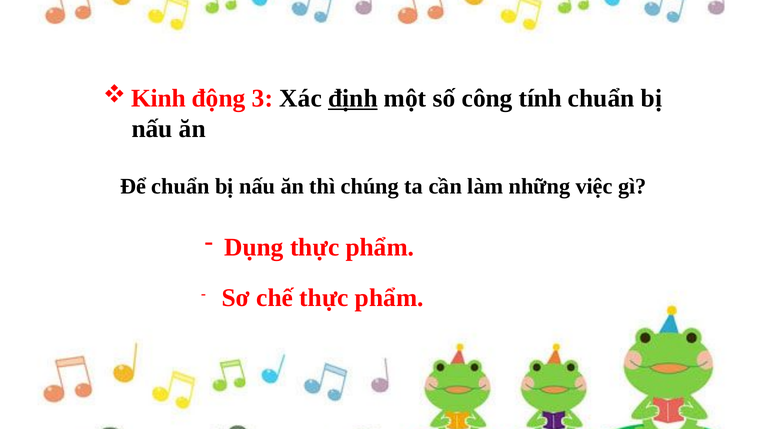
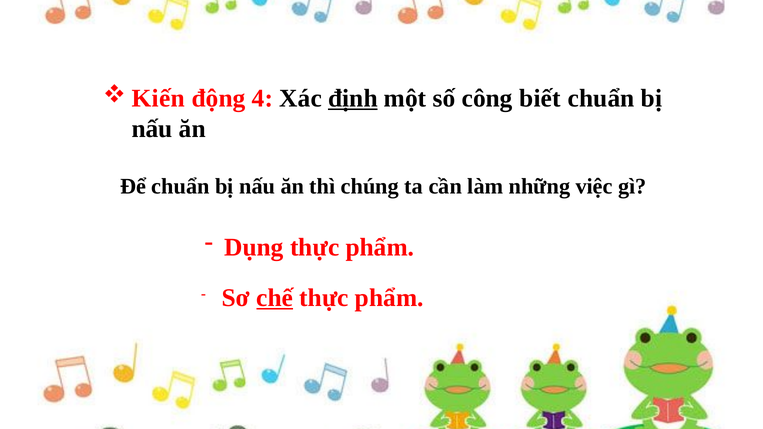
Kinh: Kinh -> Kiến (158, 99)
3: 3 -> 4 (262, 99)
tính: tính -> biết (540, 99)
chế underline: none -> present (275, 298)
